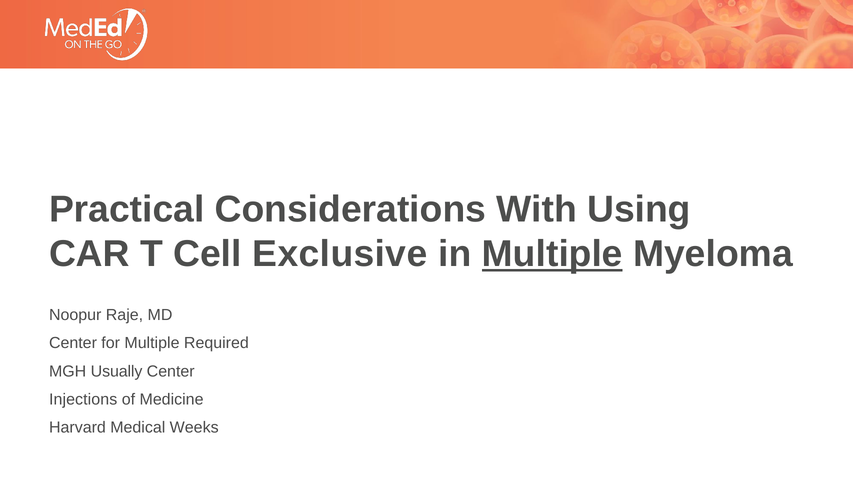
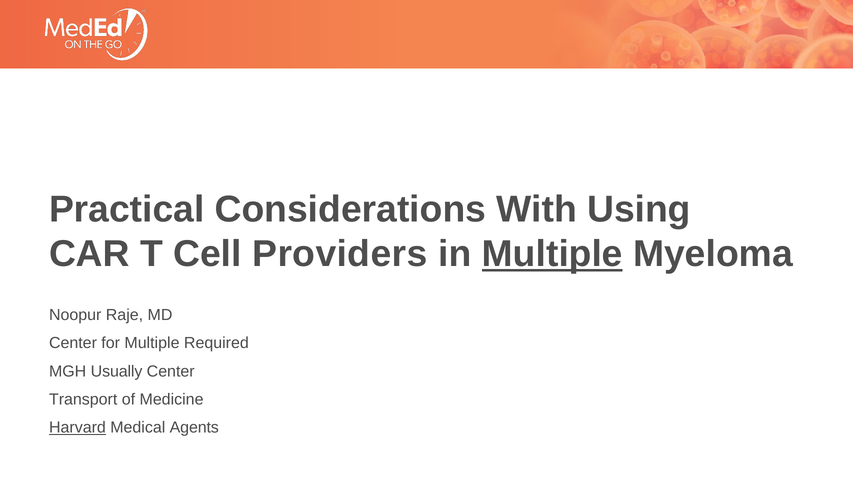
Exclusive: Exclusive -> Providers (340, 254)
Injections: Injections -> Transport (83, 399)
Harvard underline: none -> present (77, 427)
Weeks: Weeks -> Agents (194, 427)
